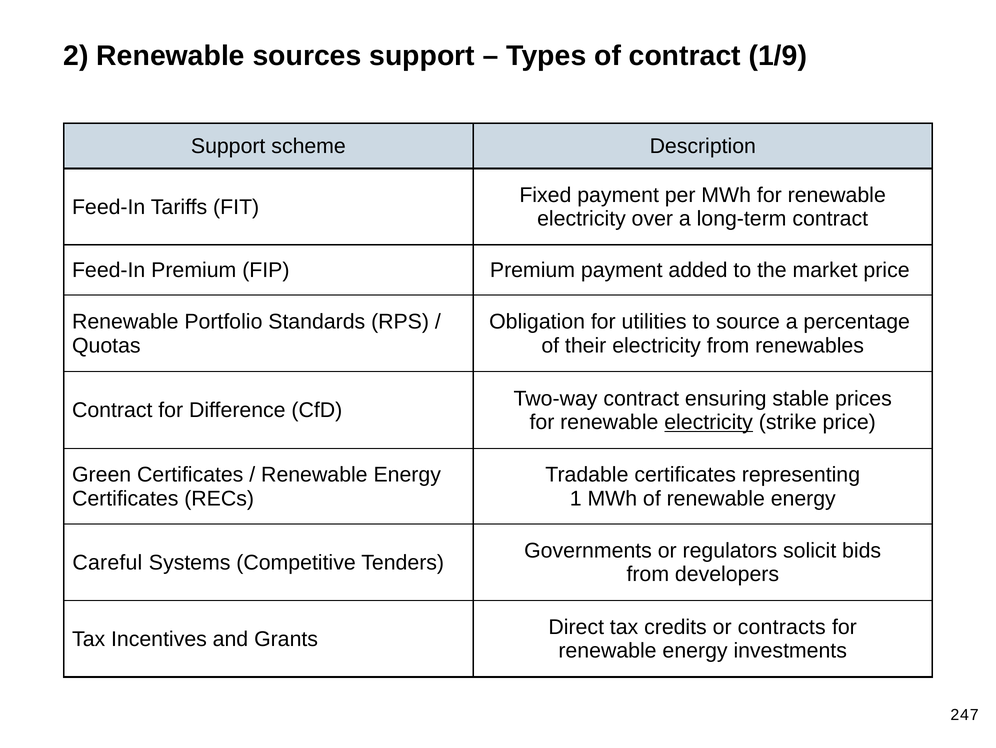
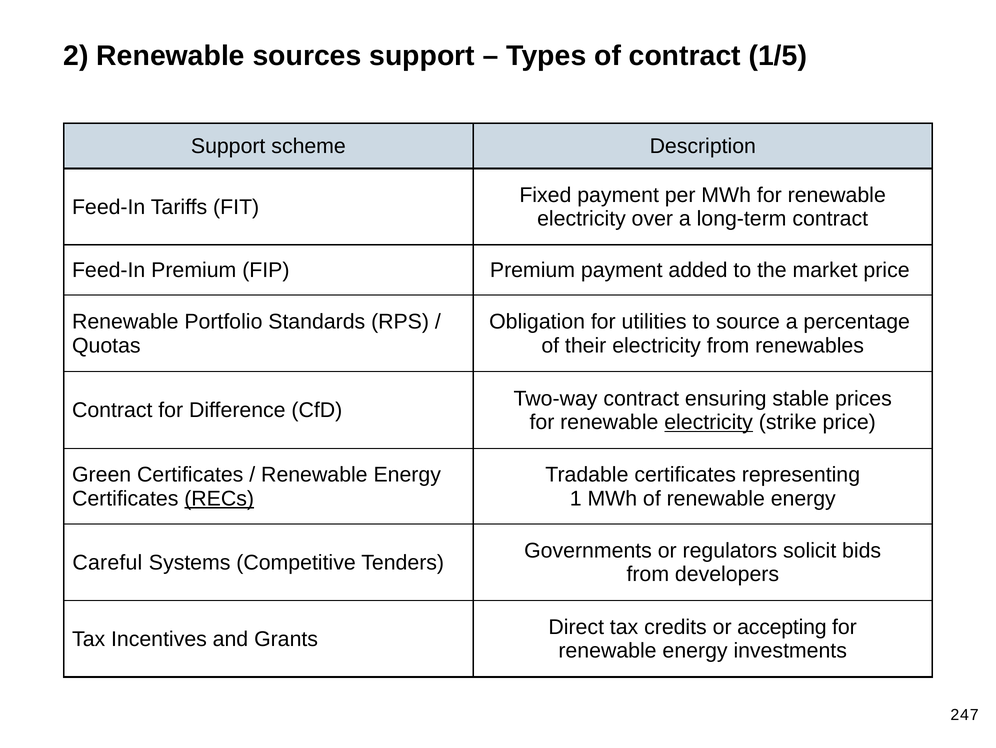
1/9: 1/9 -> 1/5 (778, 56)
RECs underline: none -> present (219, 499)
contracts: contracts -> accepting (782, 627)
